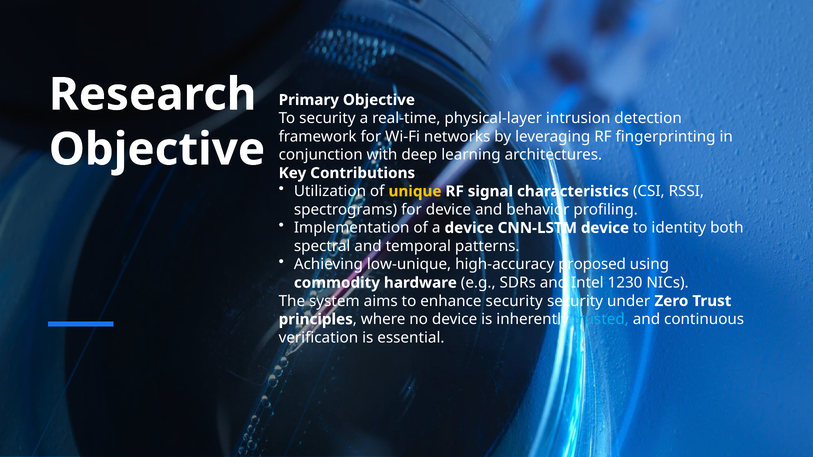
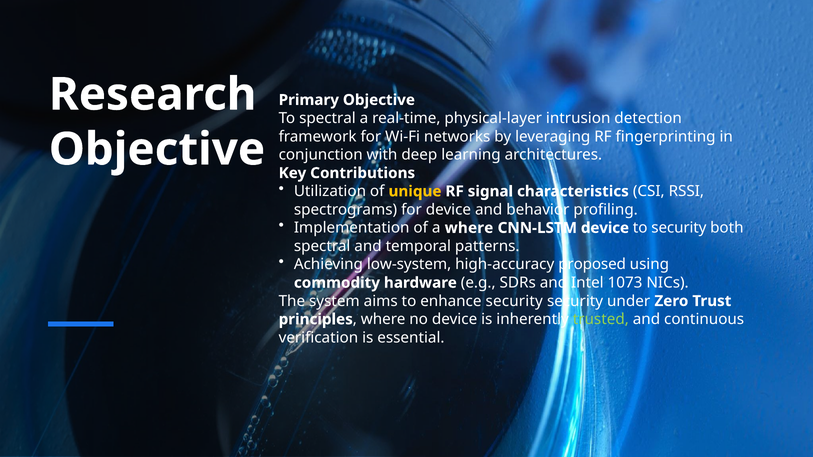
To security: security -> spectral (327, 118)
a device: device -> where (469, 228)
to identity: identity -> security (679, 228)
low-unique: low-unique -> low-system (409, 265)
1230: 1230 -> 1073 (625, 283)
trusted colour: light blue -> light green (601, 320)
